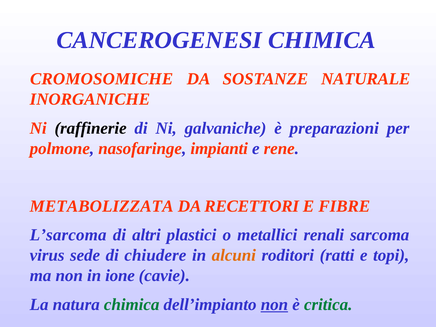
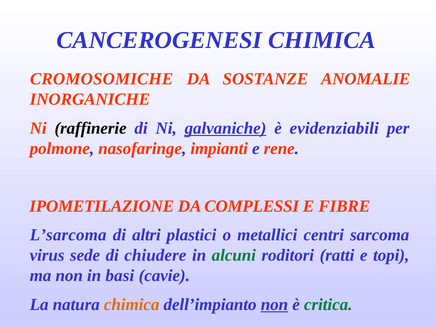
NATURALE: NATURALE -> ANOMALIE (366, 79)
galvaniche underline: none -> present (225, 128)
preparazioni: preparazioni -> evidenziabili (334, 128)
METABOLIZZATA: METABOLIZZATA -> IPOMETILAZIONE (102, 206)
RECETTORI: RECETTORI -> COMPLESSI (252, 206)
renali: renali -> centri (324, 235)
alcuni colour: orange -> green (234, 255)
ione: ione -> basi (120, 276)
chimica colour: green -> orange (132, 305)
